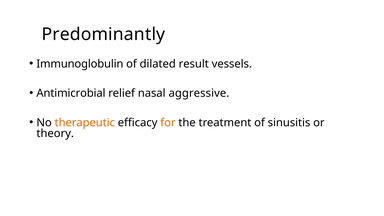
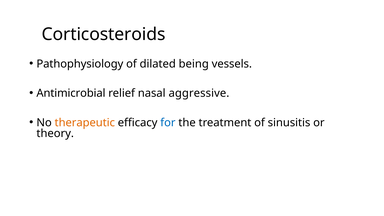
Predominantly: Predominantly -> Corticosteroids (104, 34)
Immunoglobulin: Immunoglobulin -> Pathophysiology (80, 64)
result: result -> being (194, 64)
for colour: orange -> blue (168, 123)
